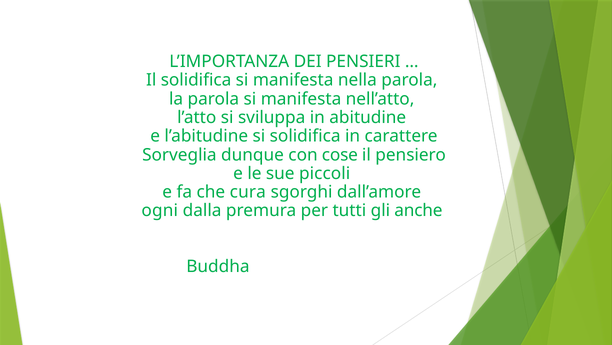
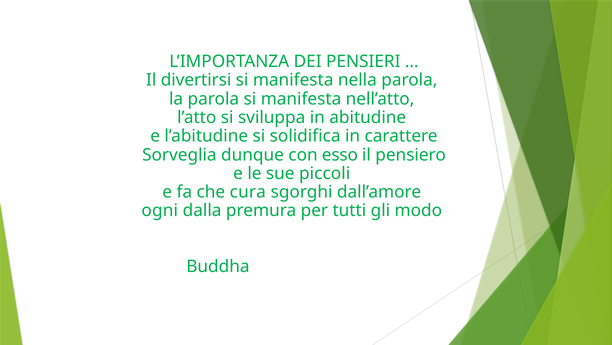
Il solidifica: solidifica -> divertirsi (196, 80)
cose: cose -> esso (340, 154)
anche: anche -> modo (418, 210)
